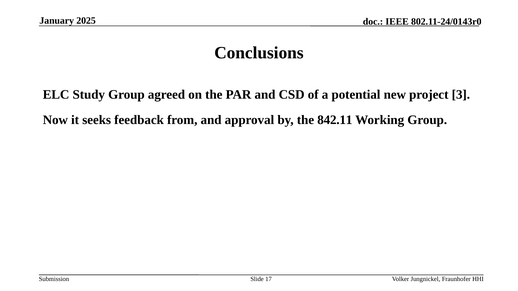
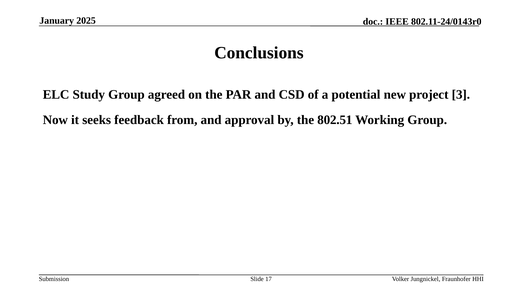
842.11: 842.11 -> 802.51 (335, 120)
